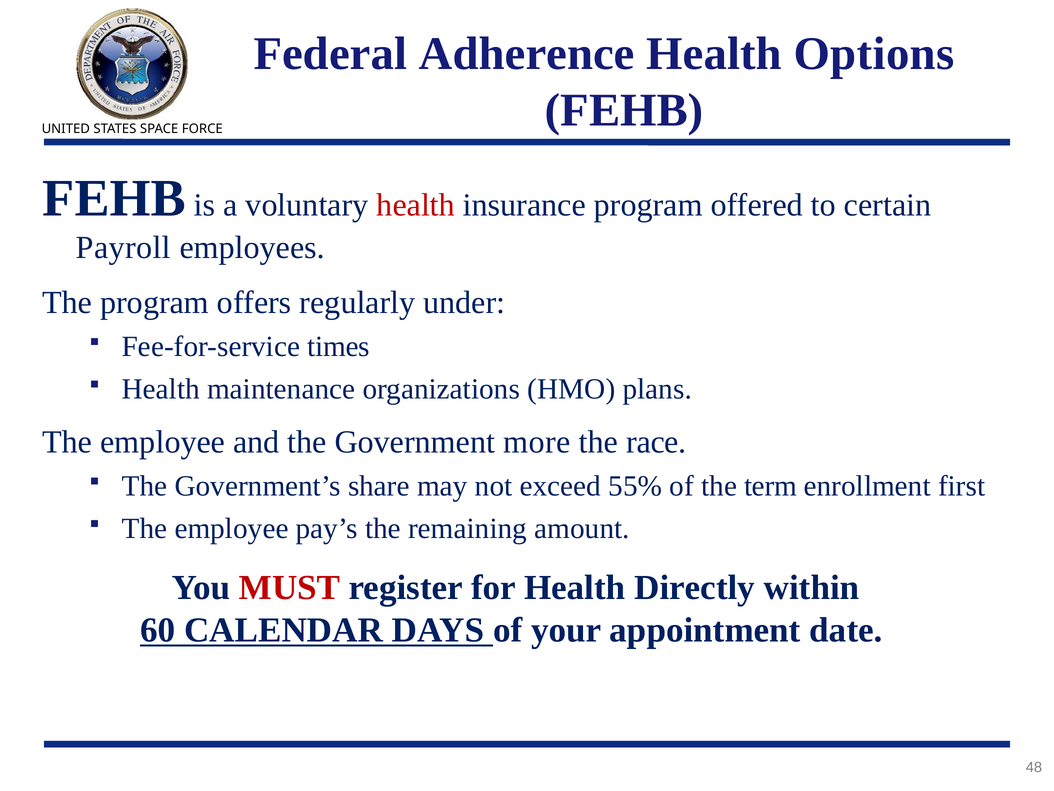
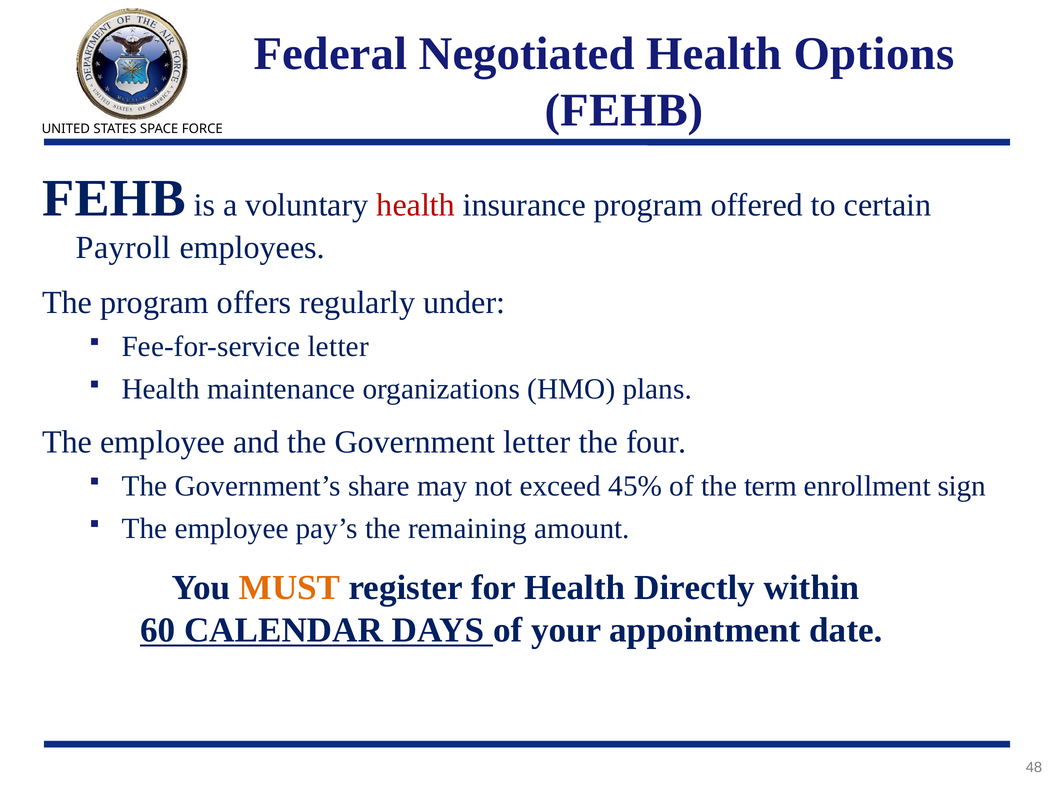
Adherence: Adherence -> Negotiated (527, 54)
Fee-for-service times: times -> letter (338, 346)
Government more: more -> letter (537, 442)
race: race -> four (656, 442)
55%: 55% -> 45% (635, 486)
first: first -> sign (962, 486)
MUST colour: red -> orange (290, 587)
